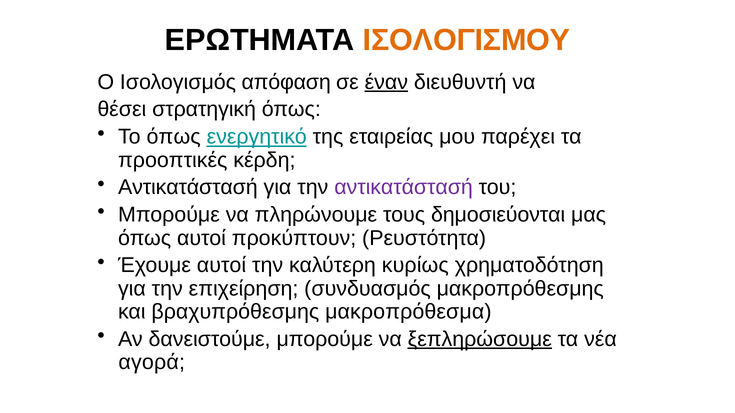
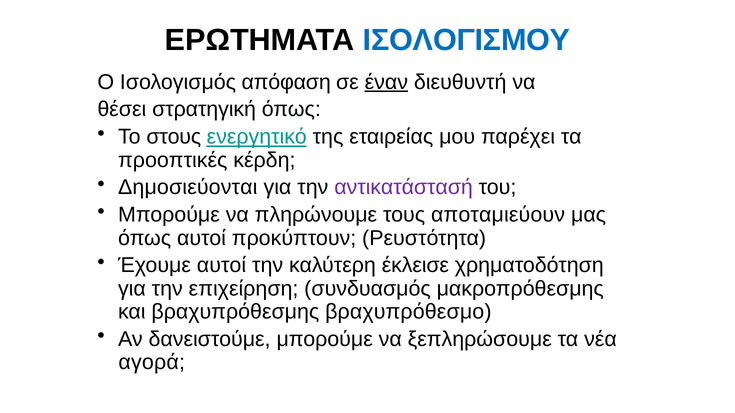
ΙΣΟΛΟΓΙΣΜΟΥ colour: orange -> blue (467, 40)
Το όπως: όπως -> στους (174, 137)
Αντικατάστασή: Αντικατάστασή -> Δημοσιεύονται (188, 188)
δημοσιεύονται: δημοσιεύονται -> αποταμιεύουν (498, 215)
κυρίως: κυρίως -> έκλεισε (415, 266)
μακροπρόθεσμα: μακροπρόθεσμα -> βραχυπρόθεσμο (408, 312)
ξεπληρώσουμε underline: present -> none (480, 339)
